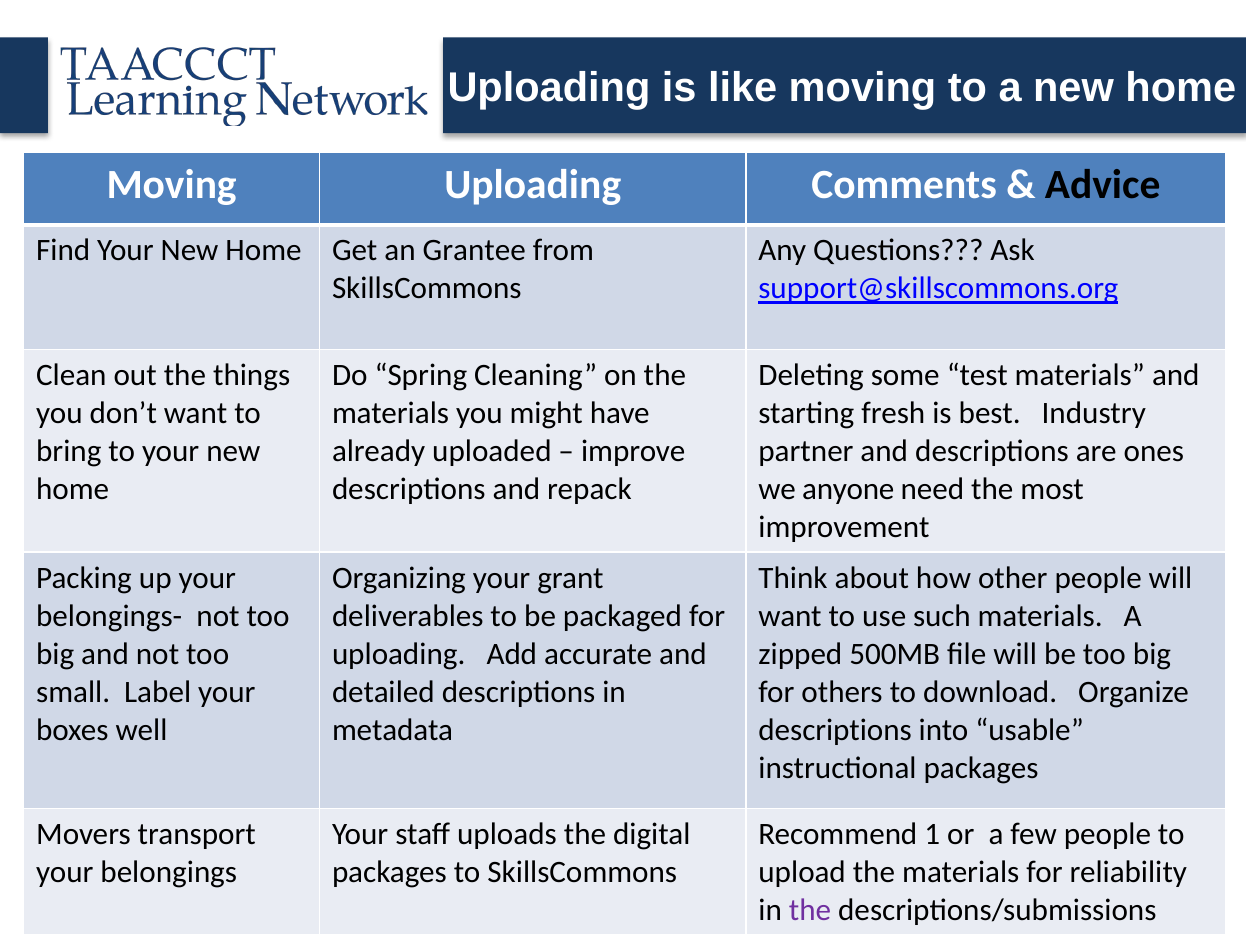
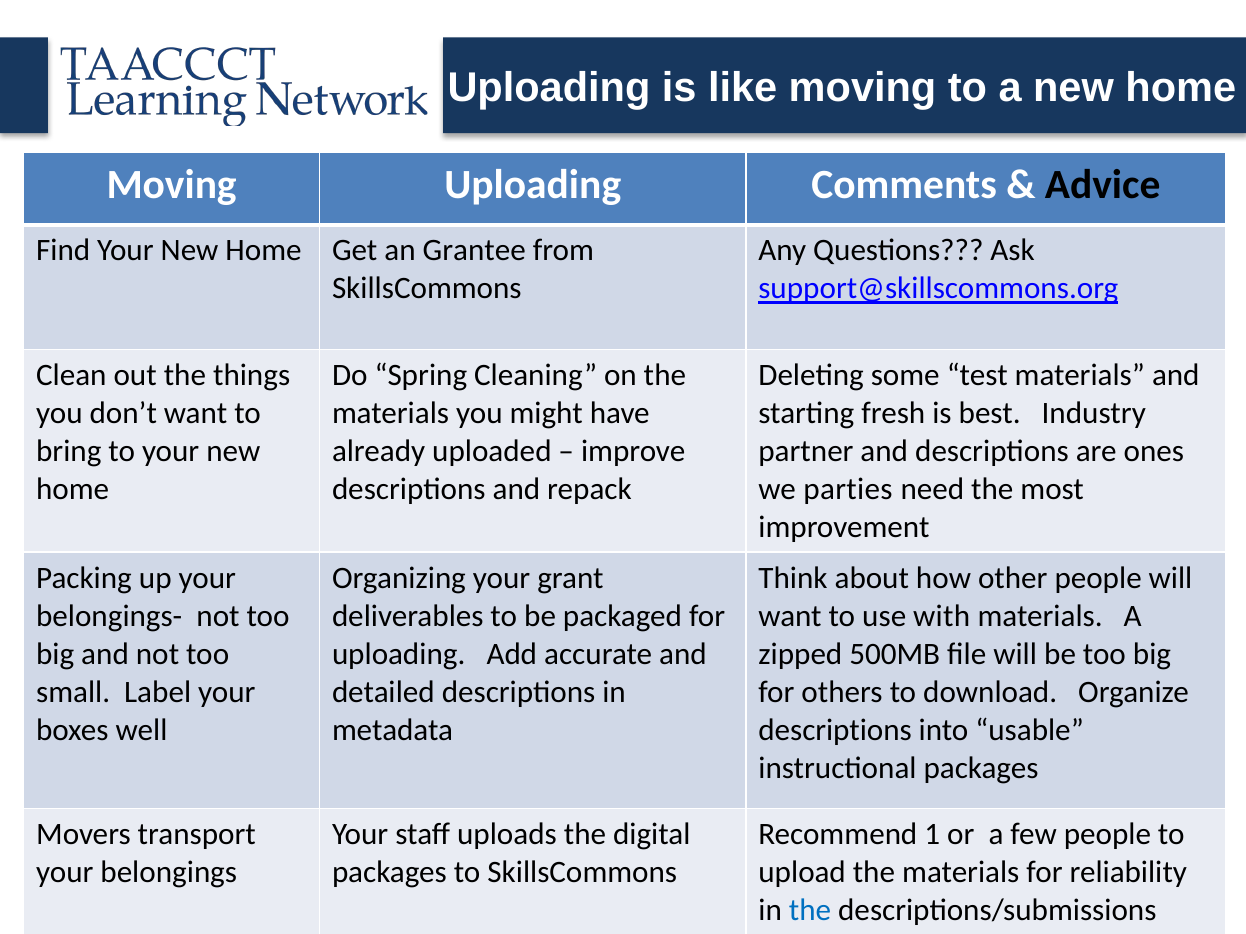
anyone: anyone -> parties (848, 490)
such: such -> with (942, 616)
the colour: purple -> blue (810, 911)
